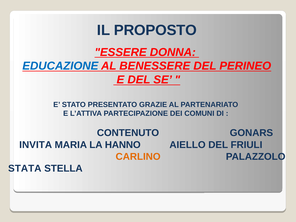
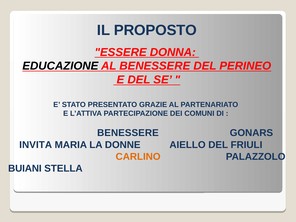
EDUCAZIONE colour: blue -> black (60, 66)
CONTENUTO: CONTENUTO -> BENESSERE (128, 133)
HANNO: HANNO -> DONNE (123, 145)
STATA: STATA -> BUIANI (25, 168)
